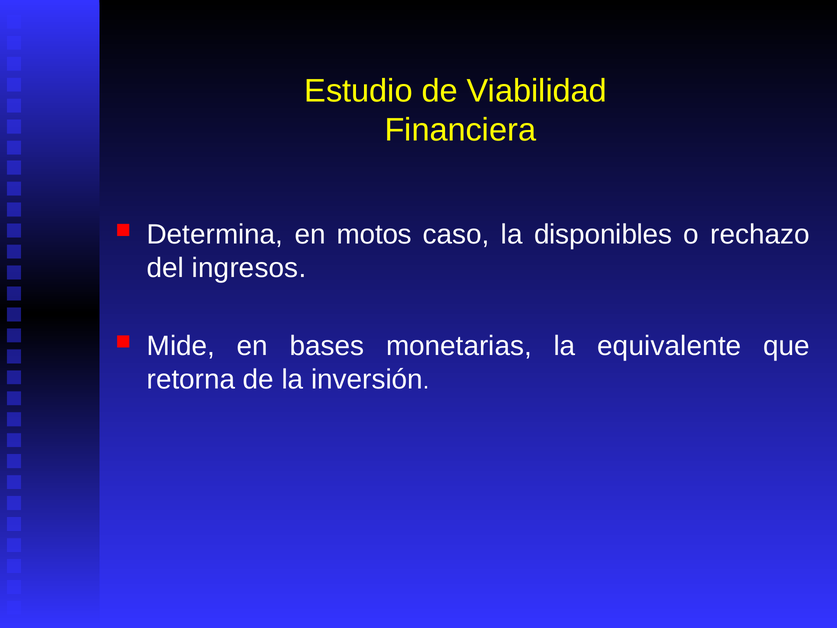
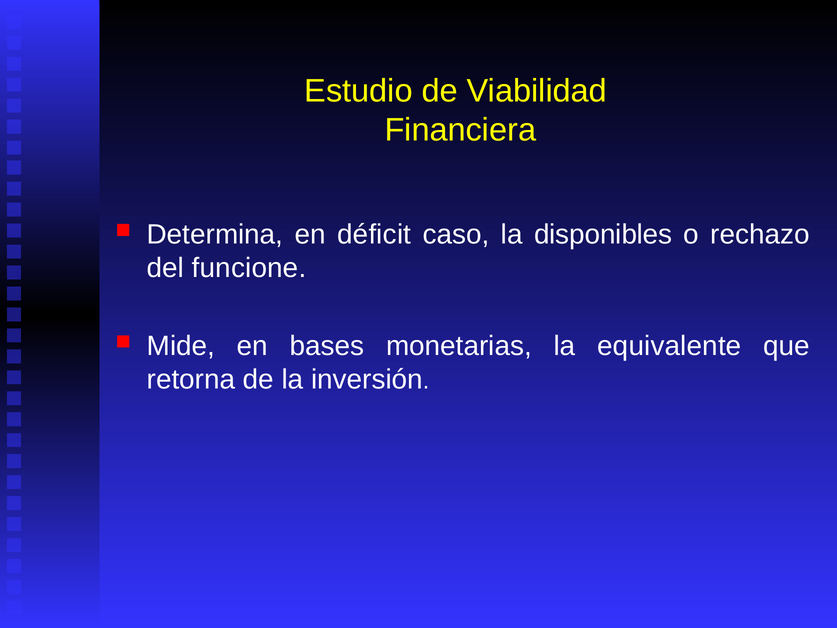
motos: motos -> déficit (374, 235)
ingresos: ingresos -> funcione (249, 268)
